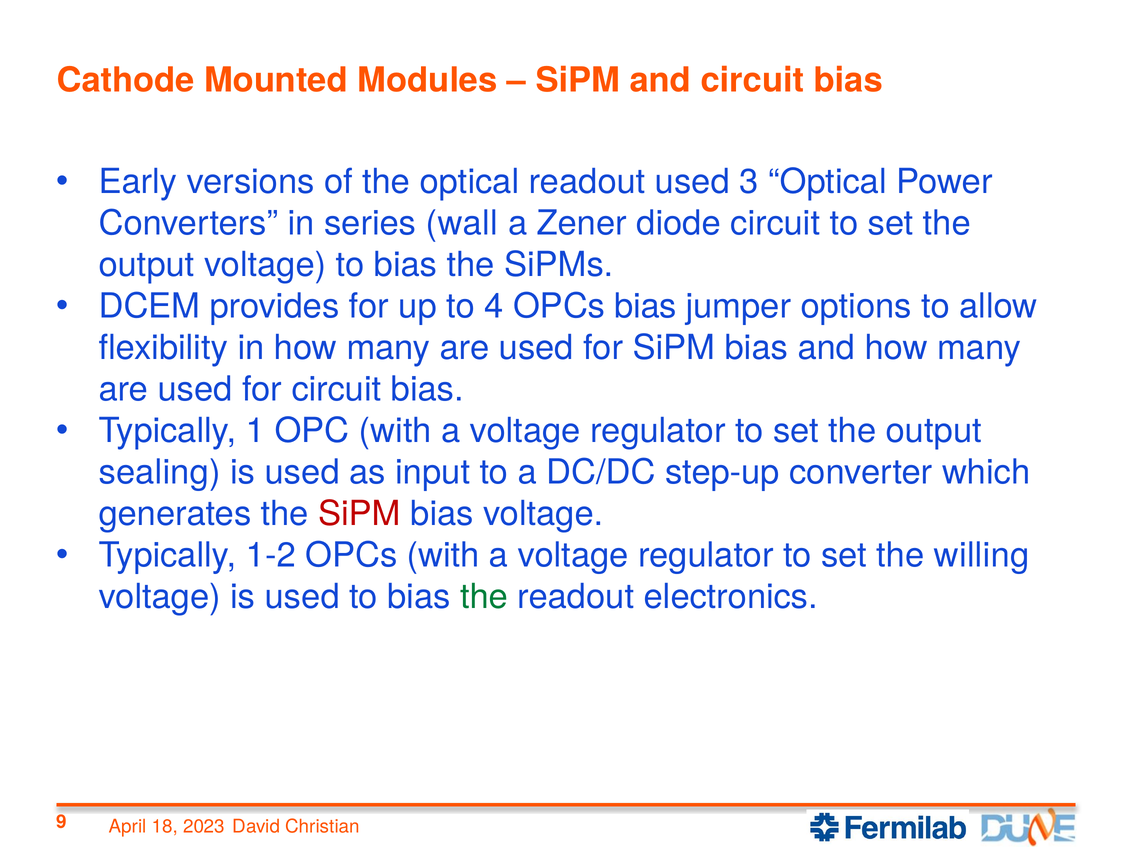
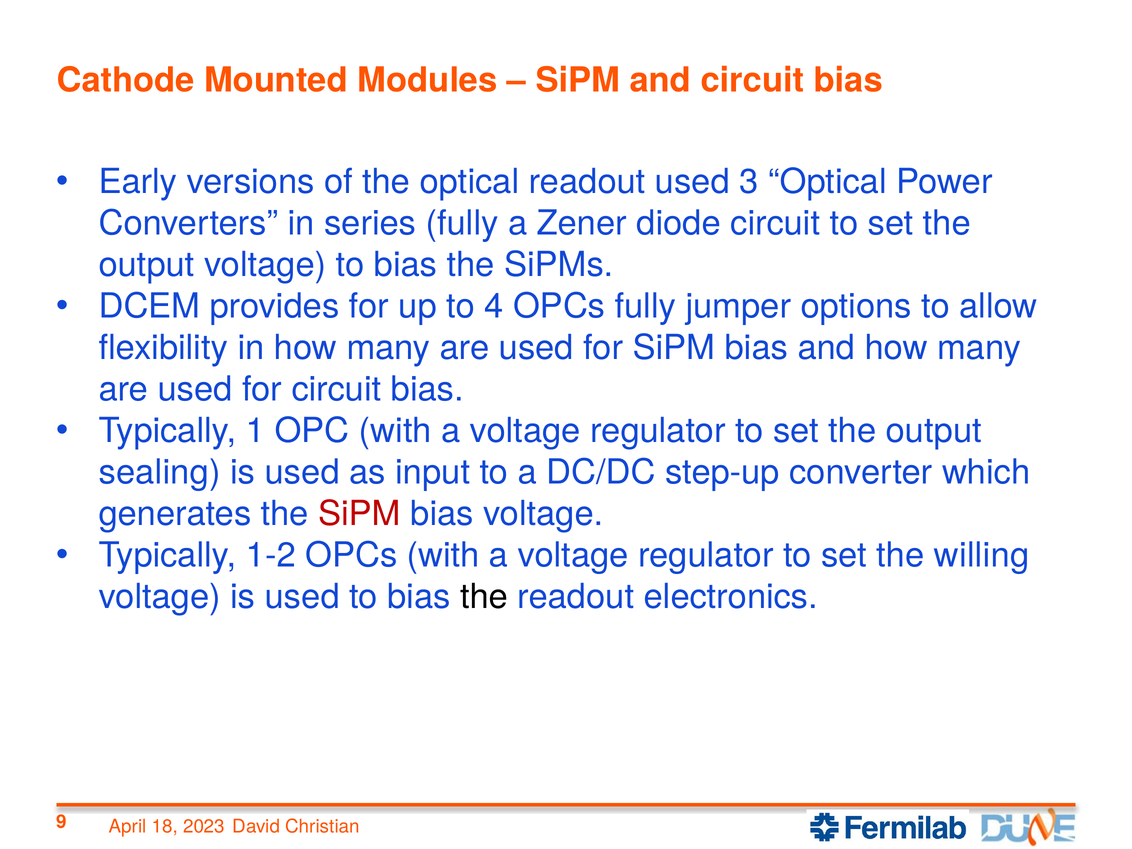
series wall: wall -> fully (462, 224)
OPCs bias: bias -> fully (645, 307)
the colour: green -> black (484, 597)
